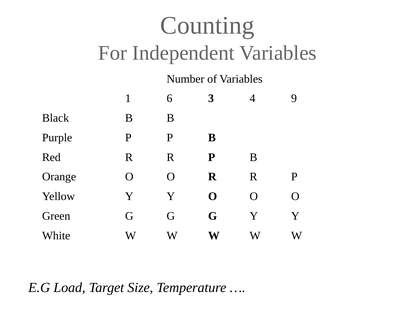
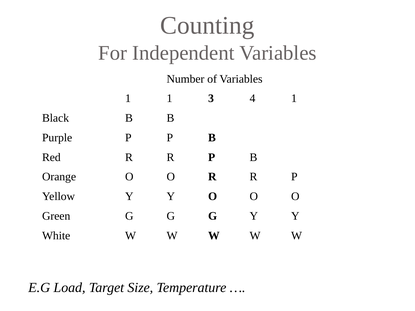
1 6: 6 -> 1 (170, 99)
4 9: 9 -> 1 (294, 99)
